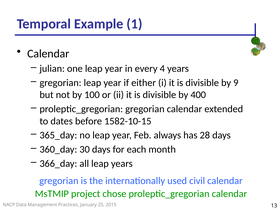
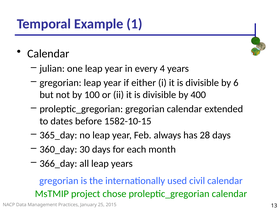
9: 9 -> 6 (236, 83)
